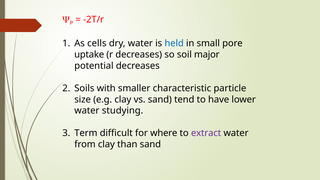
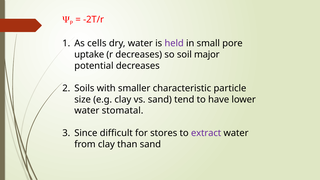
held colour: blue -> purple (174, 43)
studying: studying -> stomatal (123, 111)
Term: Term -> Since (86, 133)
where: where -> stores (164, 133)
